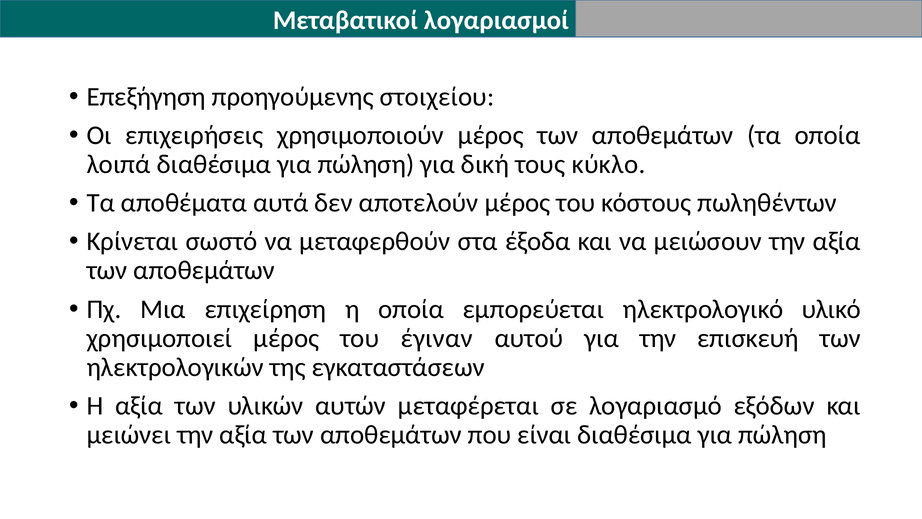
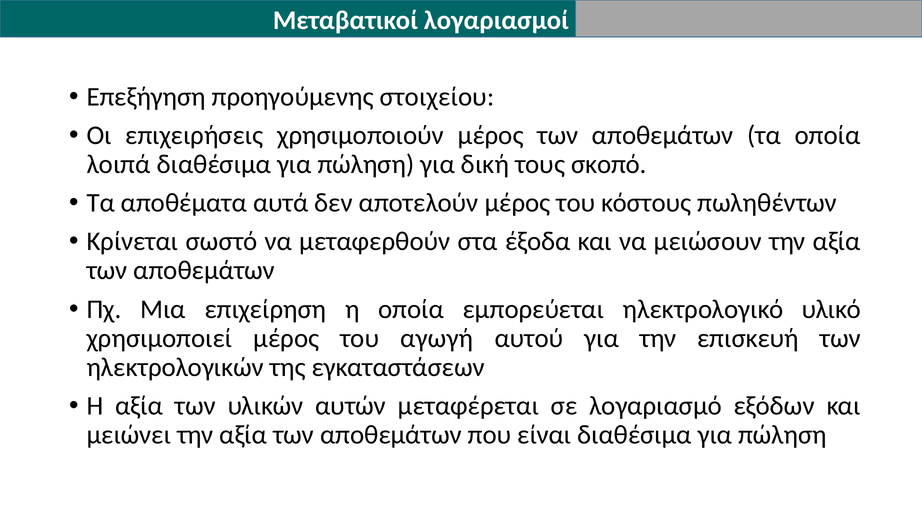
κύκλο: κύκλο -> σκοπό (609, 164)
έγιναν: έγιναν -> αγωγή (437, 338)
